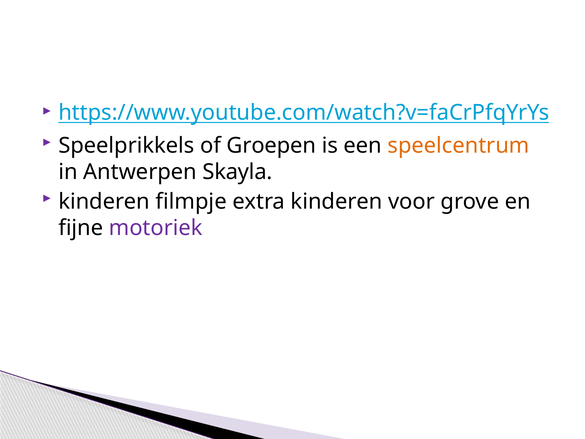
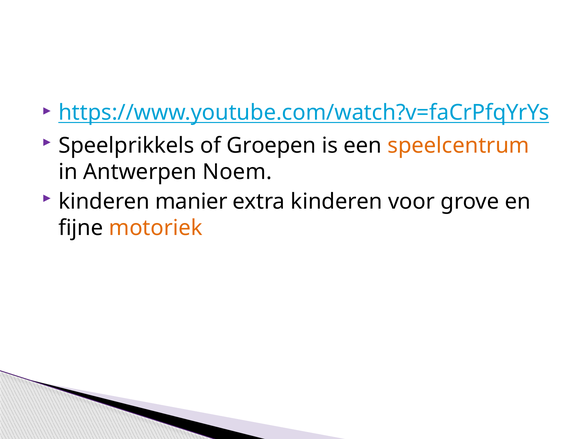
Skayla: Skayla -> Noem (237, 172)
filmpje: filmpje -> manier (191, 201)
motoriek colour: purple -> orange (156, 228)
